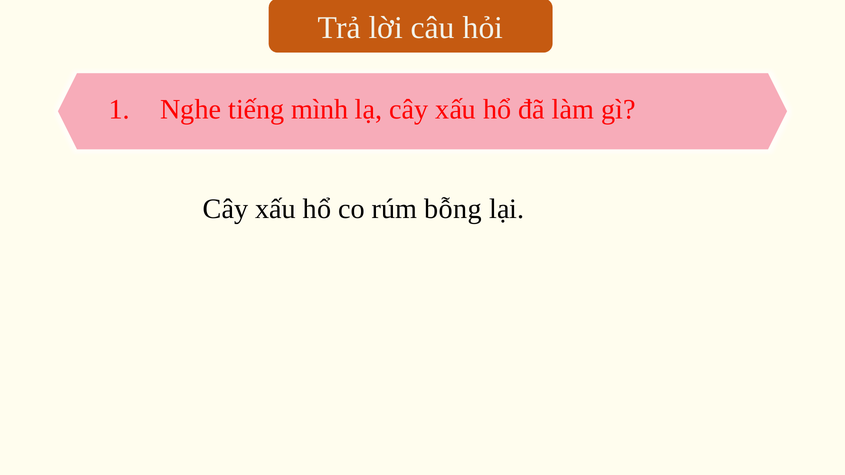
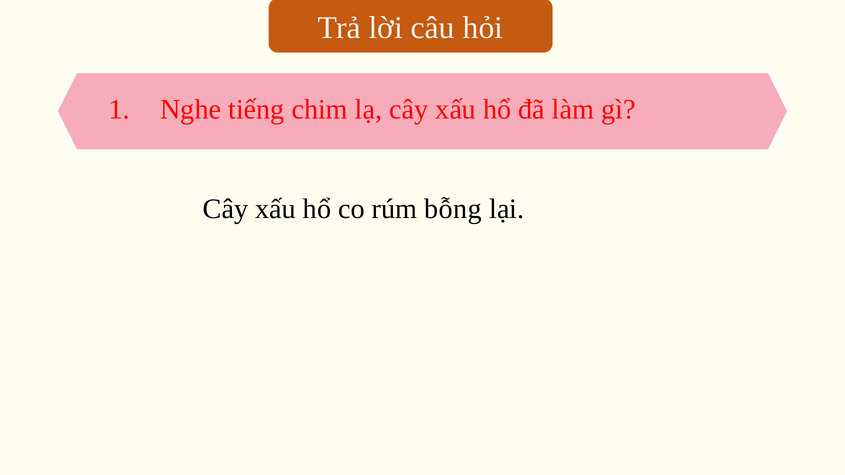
mình: mình -> chim (320, 110)
